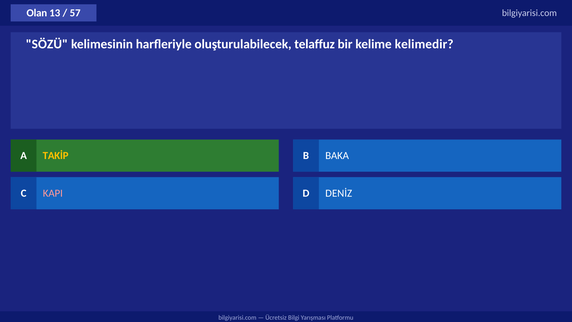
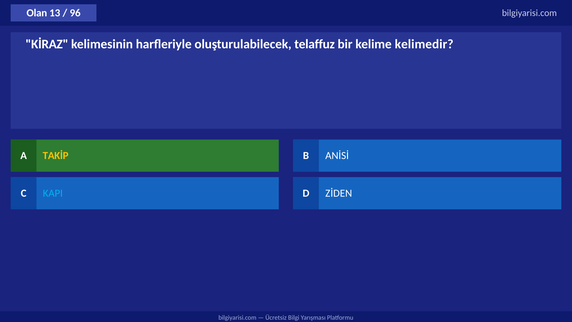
57: 57 -> 96 (75, 13)
SÖZÜ: SÖZÜ -> KİRAZ (47, 44)
BAKA: BAKA -> ANİSİ (337, 156)
KAPI colour: pink -> light blue (53, 193)
DENİZ: DENİZ -> ZİDEN (339, 193)
